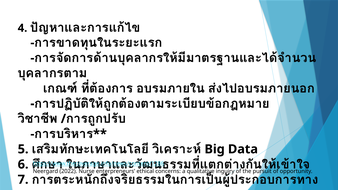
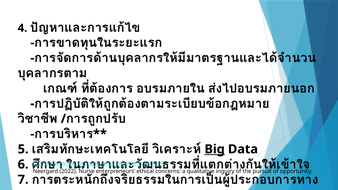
Big underline: none -> present (215, 149)
